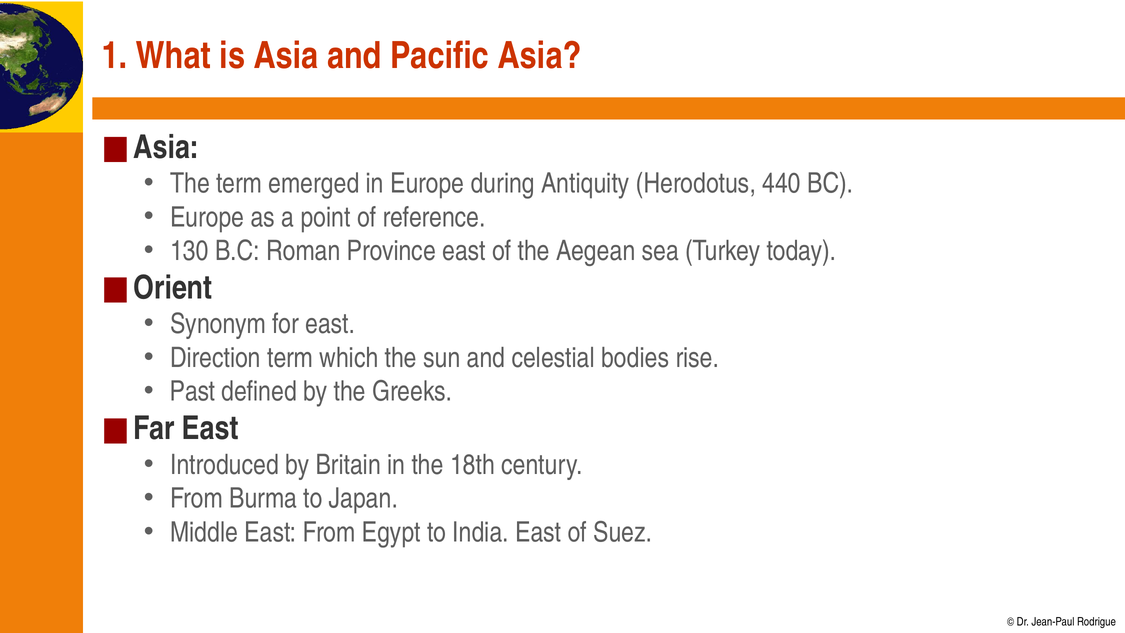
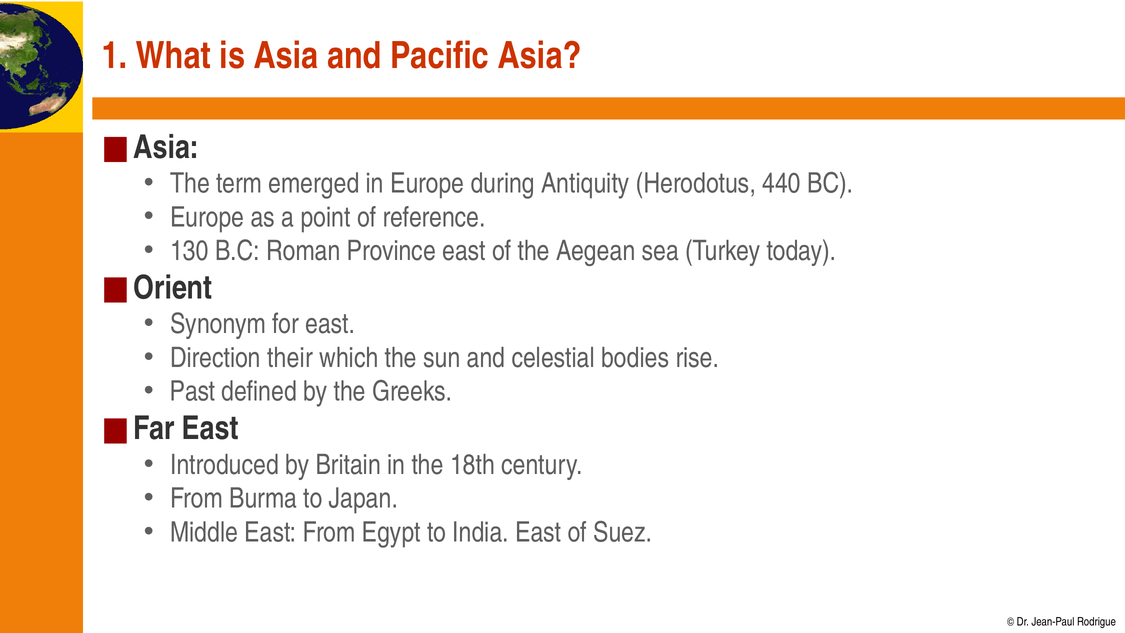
Direction term: term -> their (290, 358)
